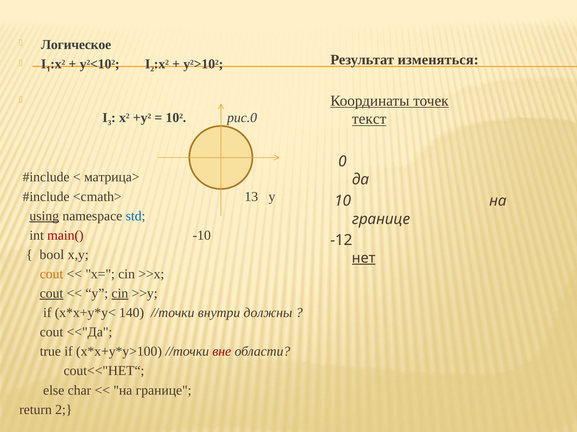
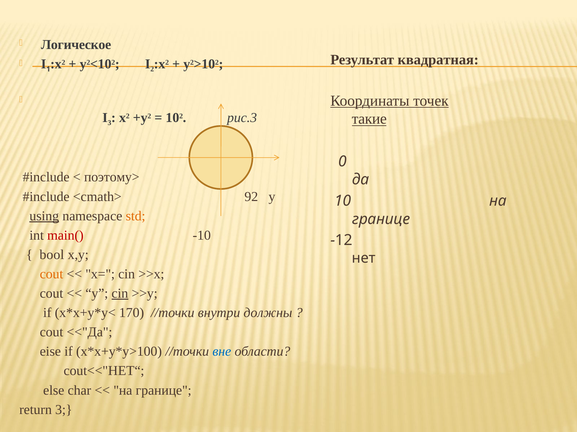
изменяться: изменяться -> квадратная (438, 60)
рис.0: рис.0 -> рис.3 (242, 118)
текст: текст -> такие (369, 119)
матрица>: матрица> -> поэтому> (112, 177)
13: 13 -> 92 (251, 197)
std colour: blue -> orange (136, 216)
нет underline: present -> none (364, 258)
cout underline: present -> none (52, 294)
140: 140 -> 170 (132, 313)
true: true -> eise (50, 352)
вне colour: red -> blue (222, 352)
return 2: 2 -> 3 (64, 410)
